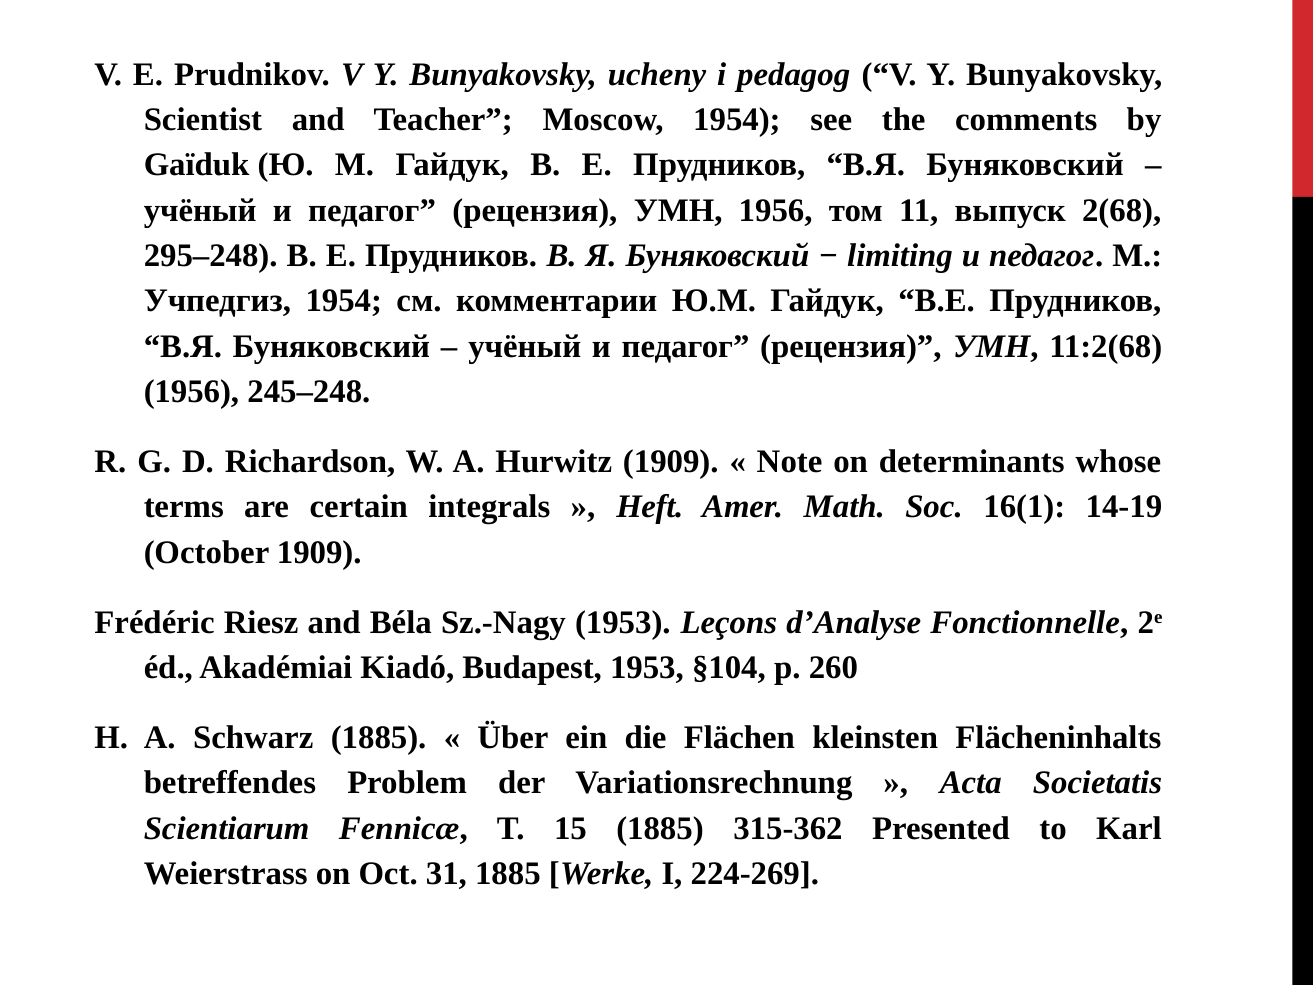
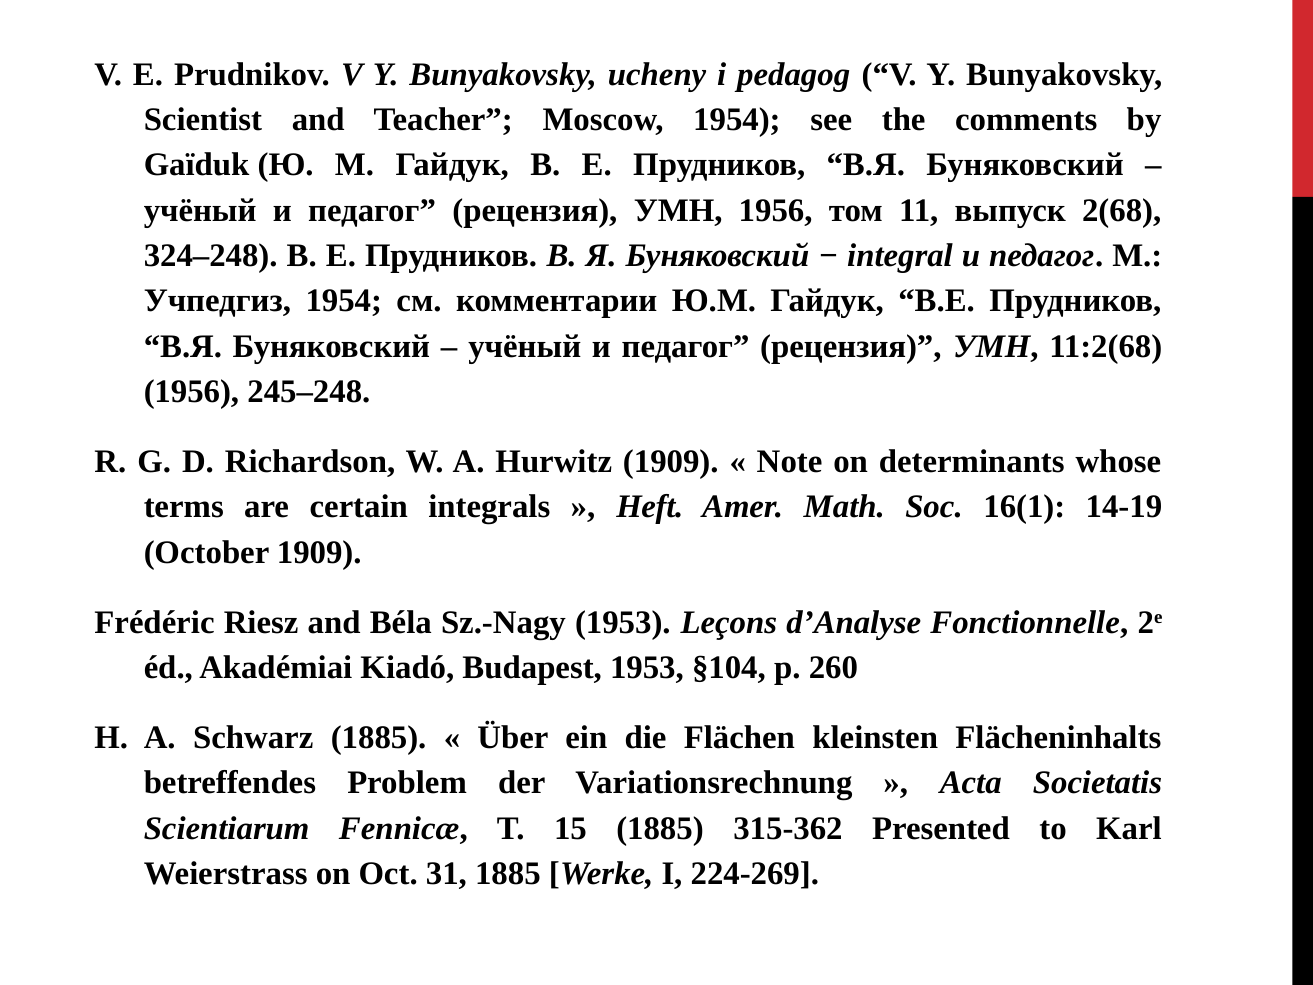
295–248: 295–248 -> 324–248 (211, 256)
limiting: limiting -> integral (900, 256)
